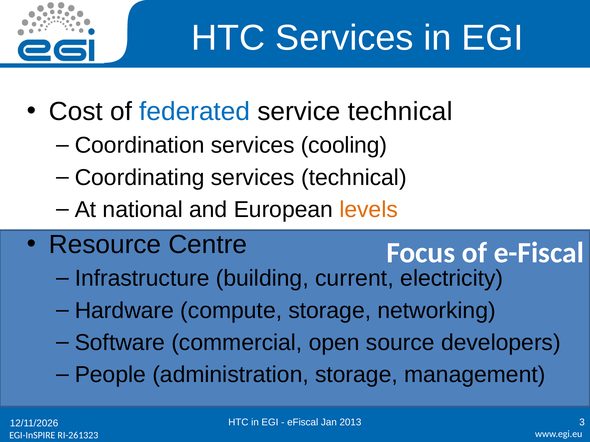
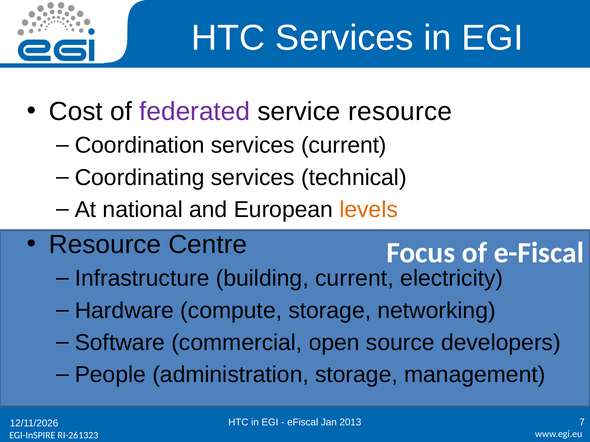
federated colour: blue -> purple (195, 112)
service technical: technical -> resource (400, 112)
services cooling: cooling -> current (344, 146)
3: 3 -> 7 (582, 423)
